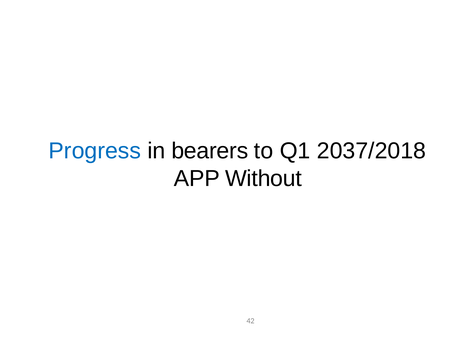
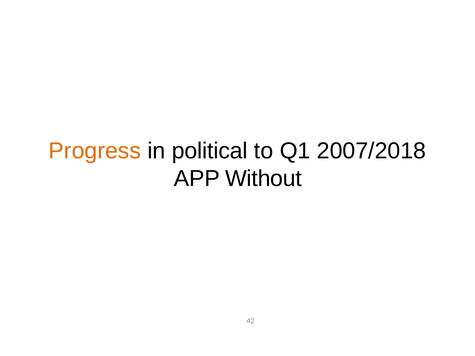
Progress colour: blue -> orange (95, 151)
bearers: bearers -> political (210, 151)
2037/2018: 2037/2018 -> 2007/2018 (371, 151)
